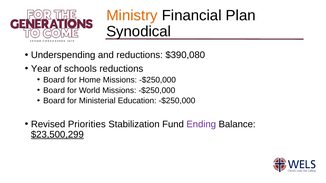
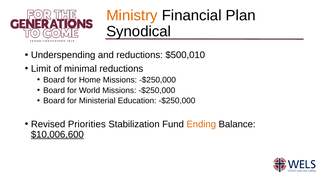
$390,080: $390,080 -> $500,010 (185, 55)
Year: Year -> Limit (41, 69)
schools: schools -> minimal (80, 69)
Ending colour: purple -> orange (201, 124)
$23,500,299: $23,500,299 -> $10,006,600 (57, 135)
